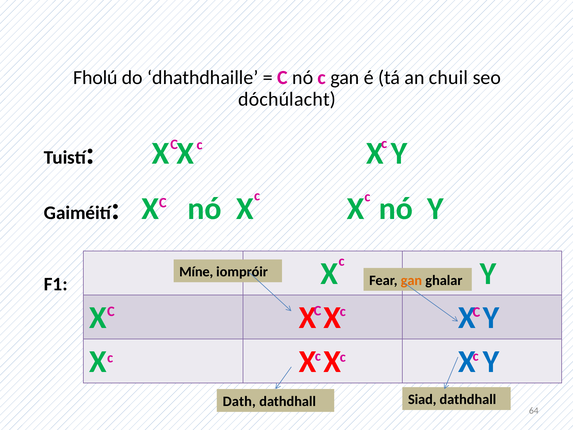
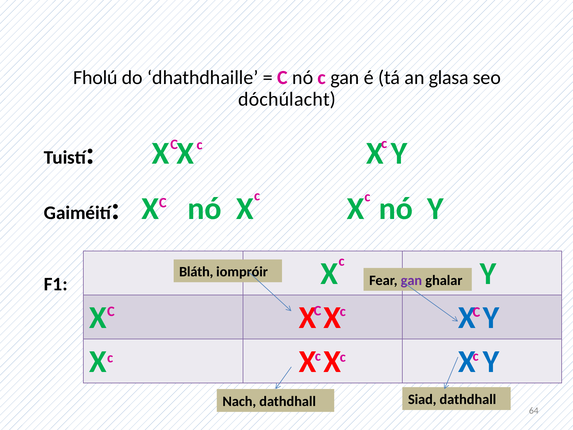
chuil: chuil -> glasa (449, 78)
Míne: Míne -> Bláth (196, 272)
gan colour: orange -> purple (411, 280)
Dath: Dath -> Nach (239, 401)
